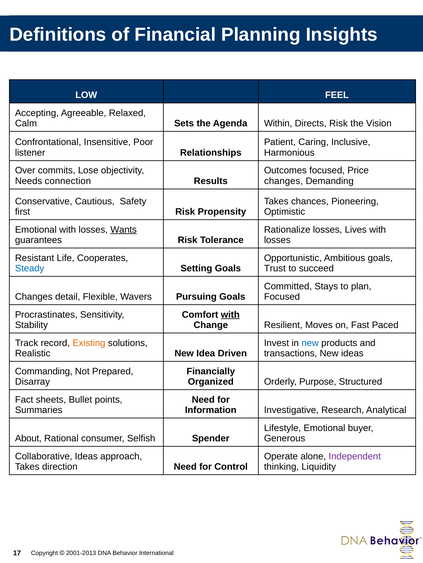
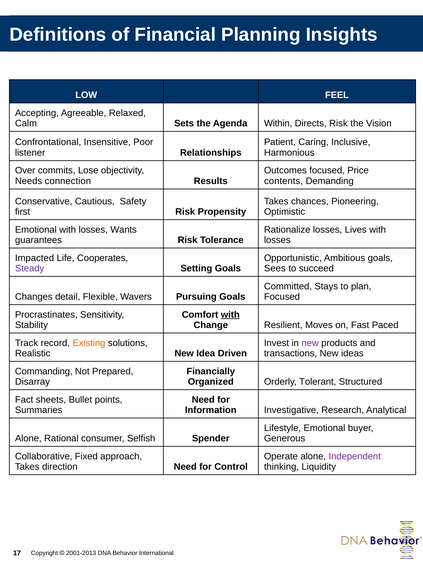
changes: changes -> contents (284, 181)
Wants underline: present -> none (124, 230)
Resistant: Resistant -> Impacted (35, 258)
Steady colour: blue -> purple (30, 269)
Trust: Trust -> Sees (275, 269)
new colour: blue -> purple (310, 344)
Purpose: Purpose -> Tolerant (318, 382)
About: About -> Alone (28, 439)
Collaborative Ideas: Ideas -> Fixed (86, 457)
